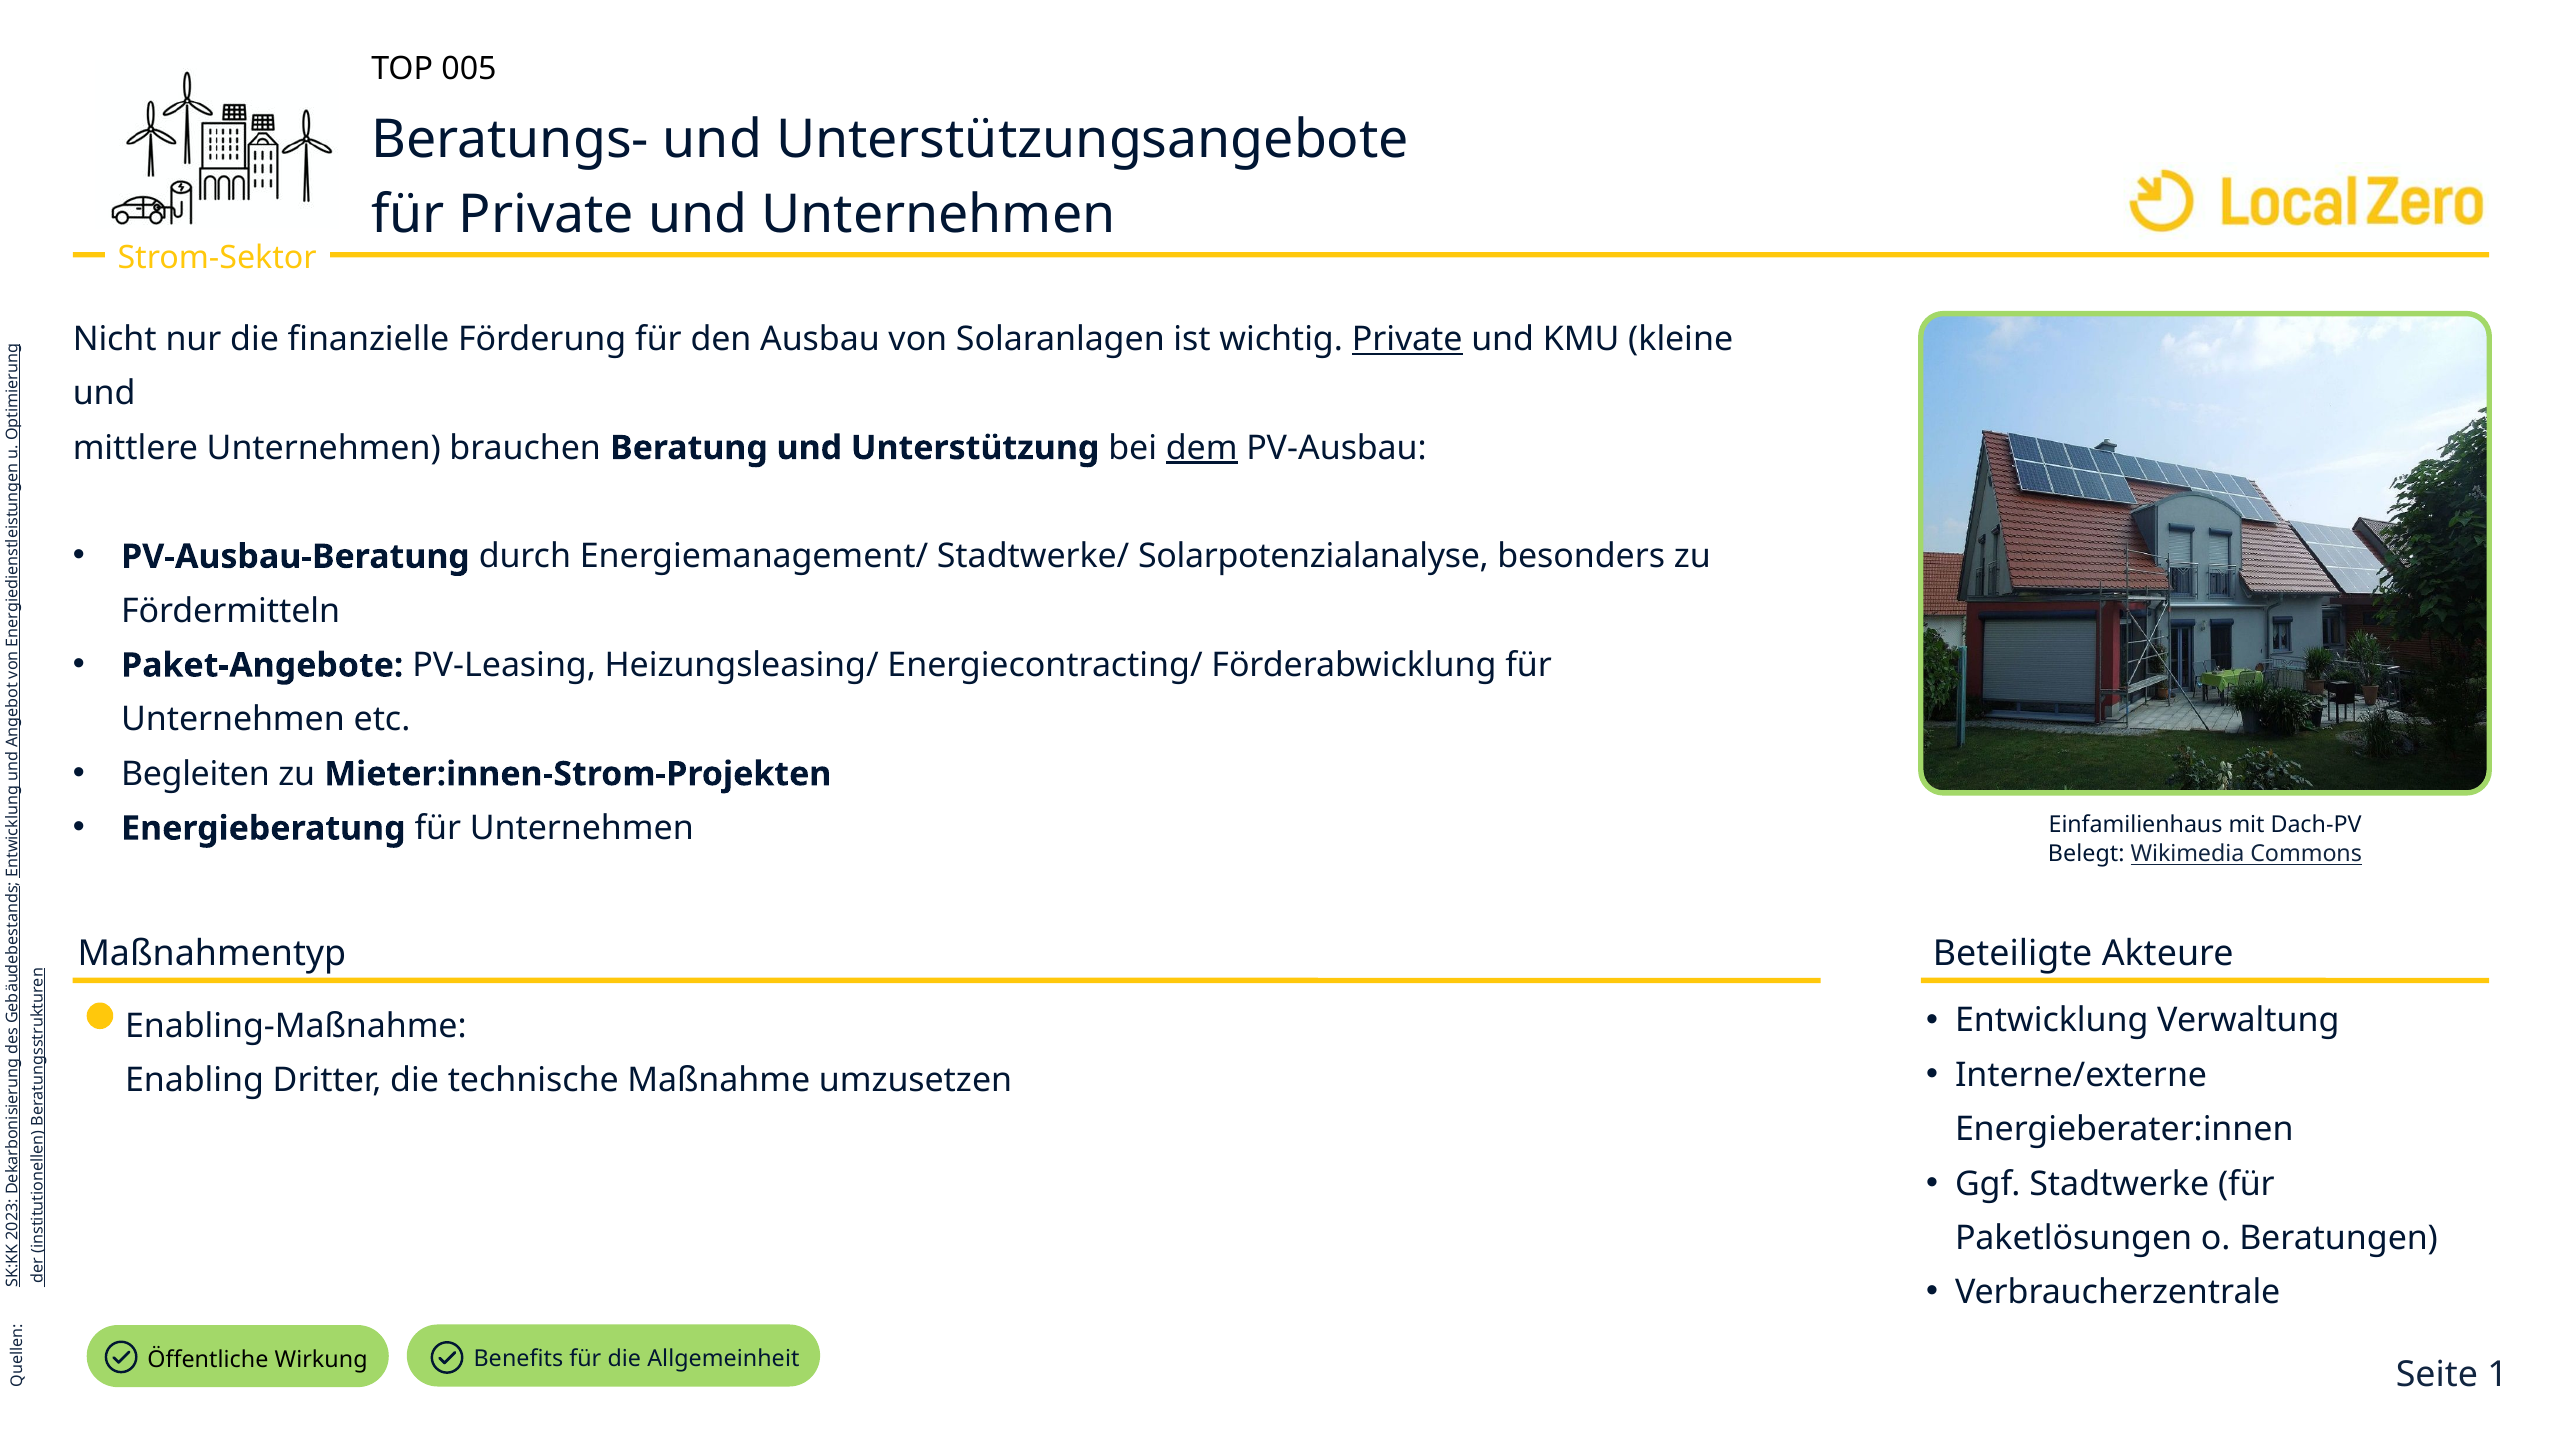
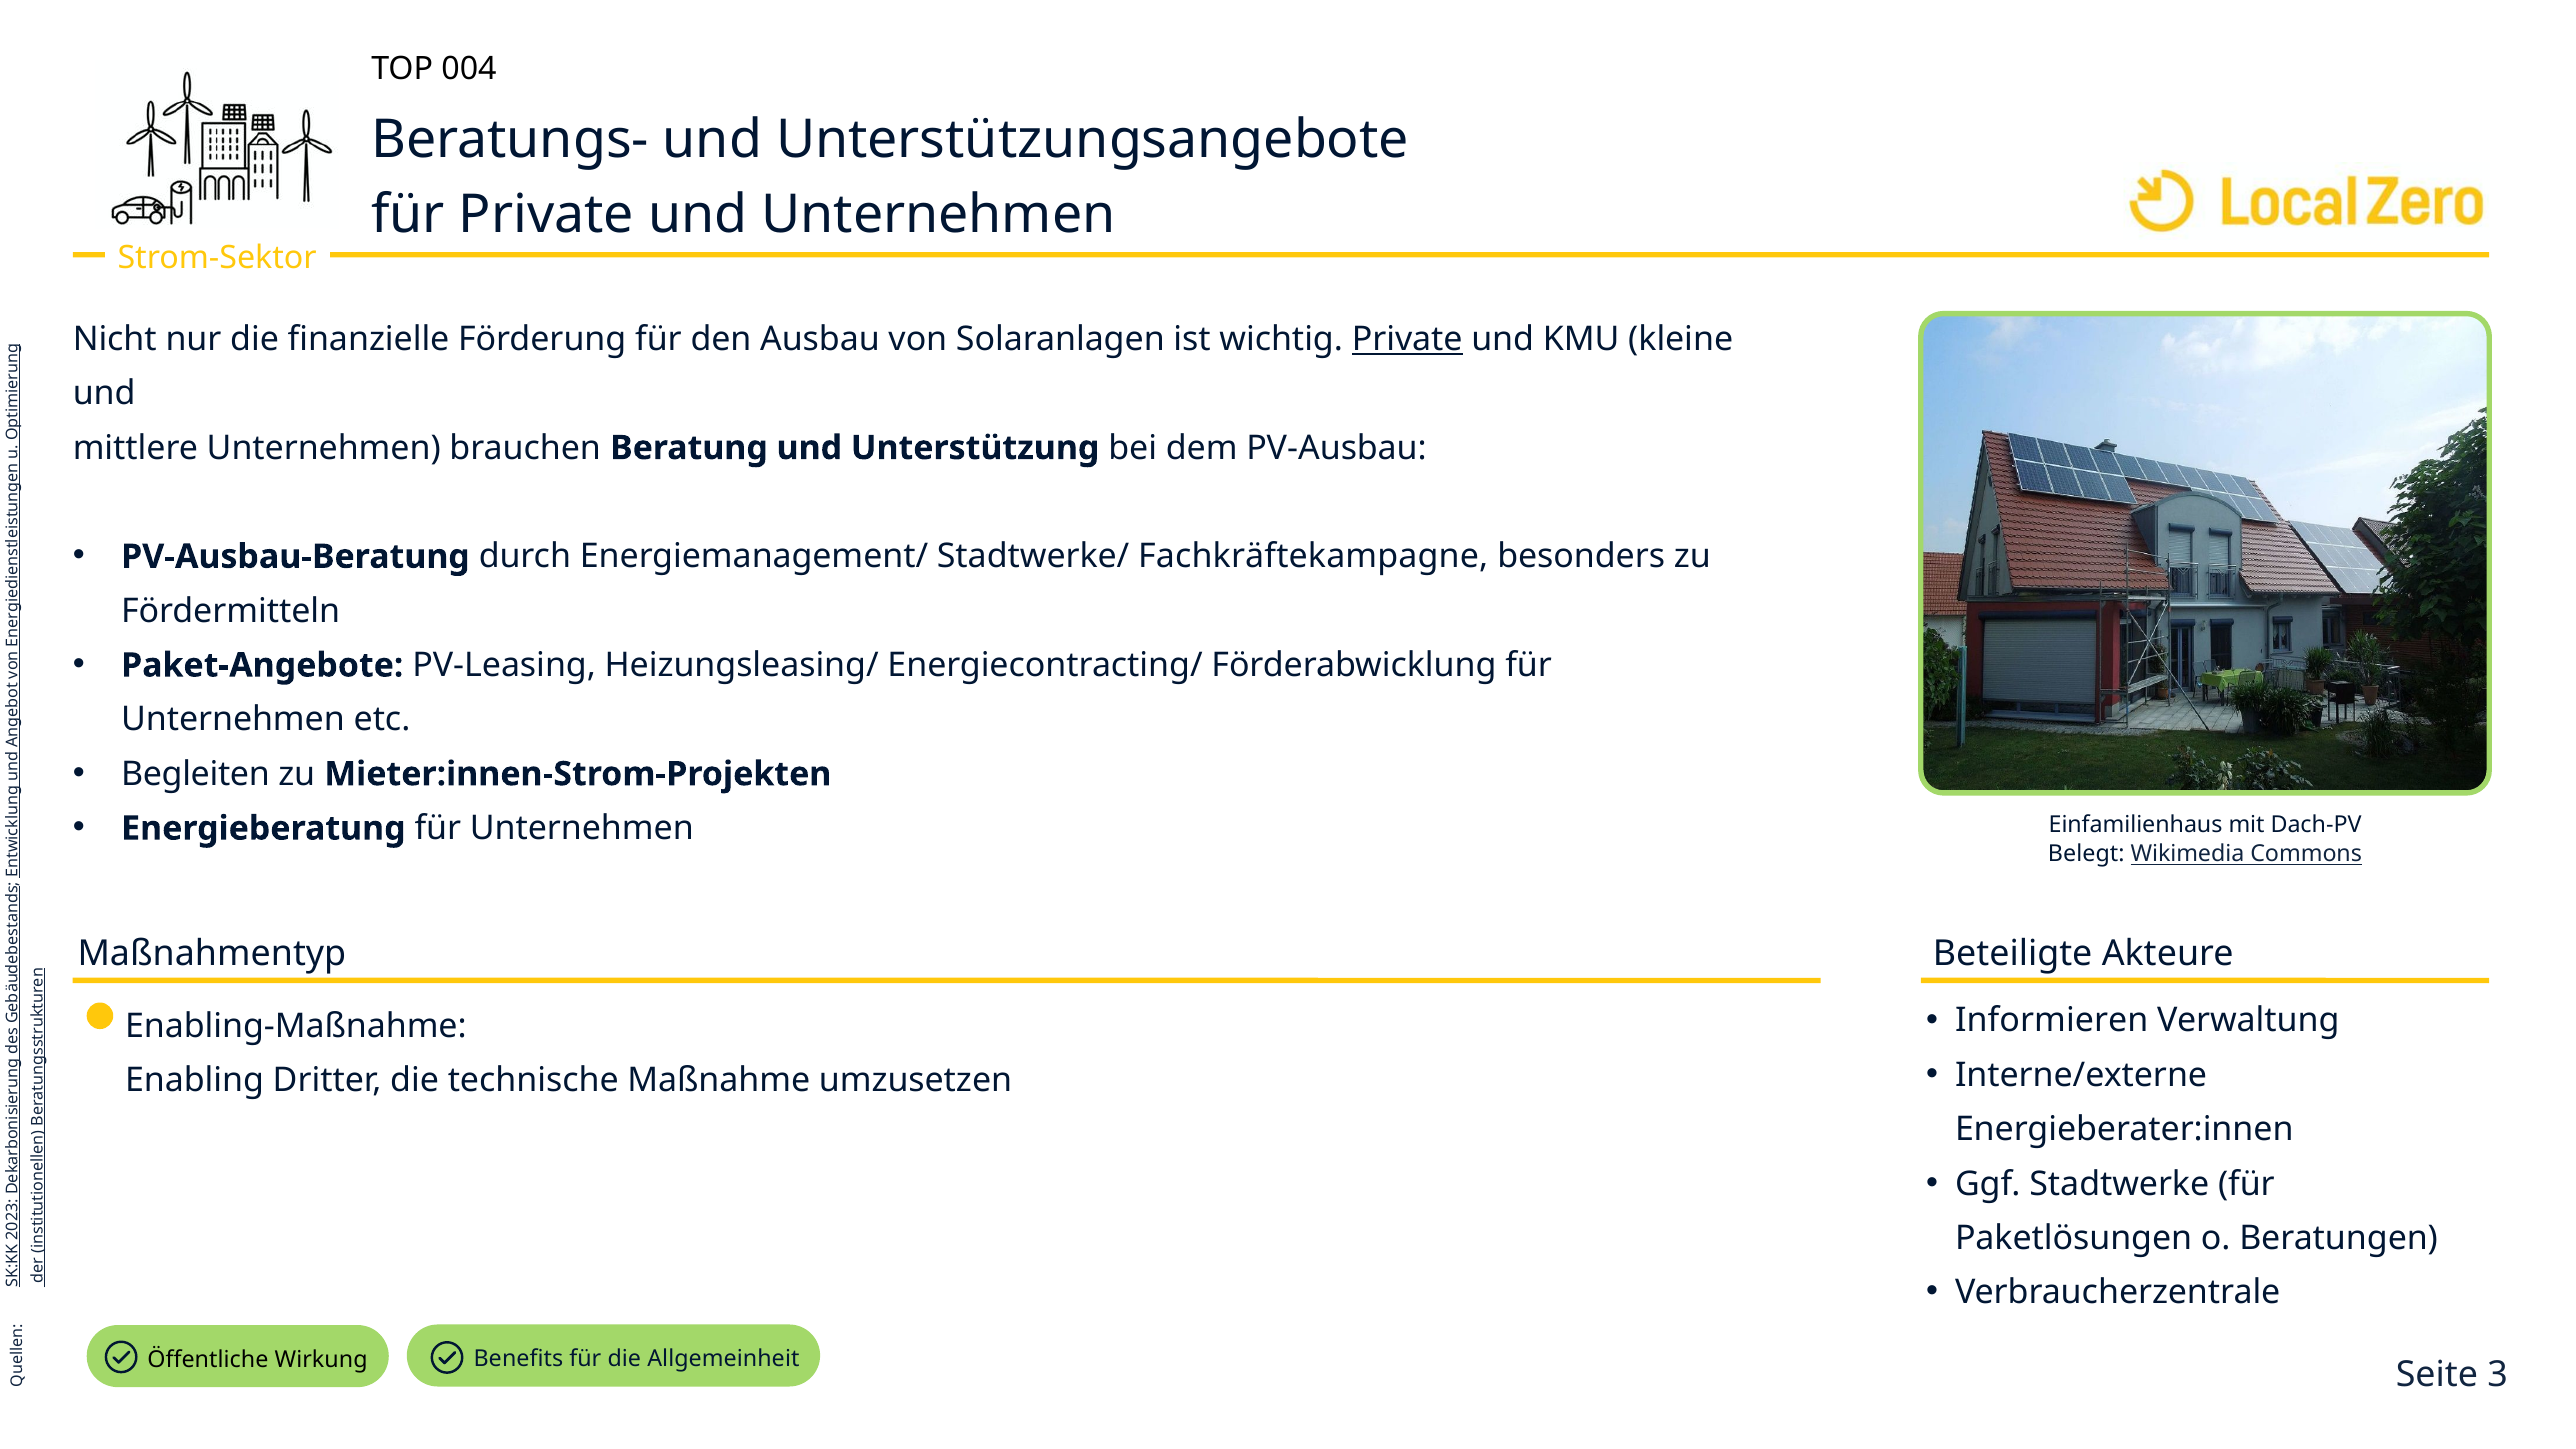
005: 005 -> 004 (469, 69)
dem underline: present -> none (1202, 448)
Solarpotenzialanalyse: Solarpotenzialanalyse -> Fachkräftekampagne (1313, 557)
Entwicklung: Entwicklung -> Informieren (2052, 1021)
Seite 1: 1 -> 3 (2498, 1375)
